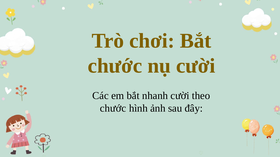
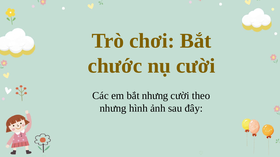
bắt nhanh: nhanh -> nhưng (155, 96)
chước: chước -> nhưng (113, 109)
